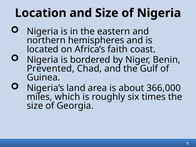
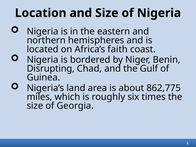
Prevented: Prevented -> Disrupting (51, 69)
366,000: 366,000 -> 862,775 (164, 88)
